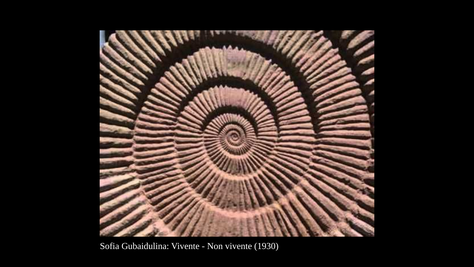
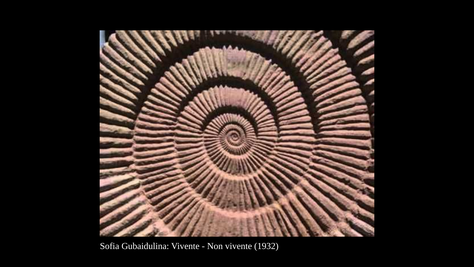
1930: 1930 -> 1932 (266, 246)
